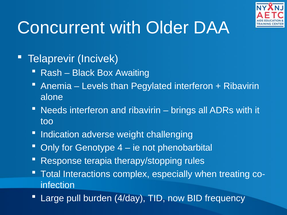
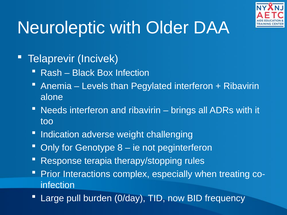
Concurrent: Concurrent -> Neuroleptic (61, 28)
Box Awaiting: Awaiting -> Infection (132, 73)
4: 4 -> 8 (120, 148)
phenobarbital: phenobarbital -> peginterferon (185, 148)
Total: Total -> Prior (50, 174)
4/day: 4/day -> 0/day (130, 199)
